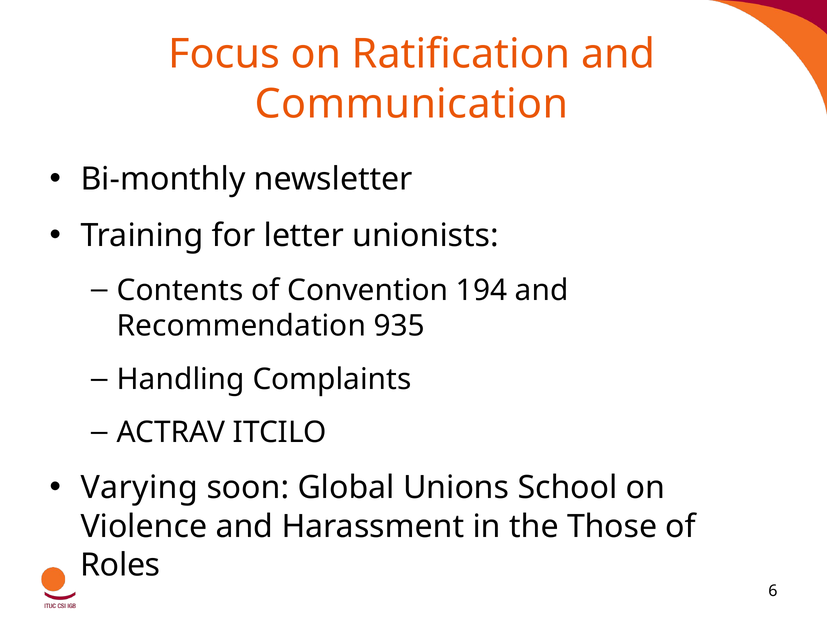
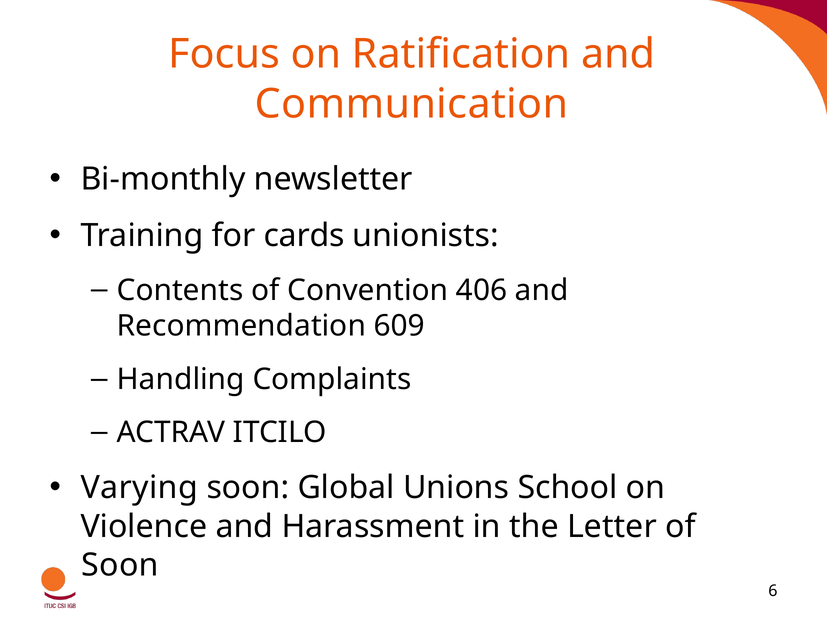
for letter: letter -> cards (304, 236)
194: 194 -> 406 (482, 290)
935: 935 -> 609 (399, 326)
the Those: Those -> Letter (612, 527)
Roles: Roles -> Soon (120, 565)
